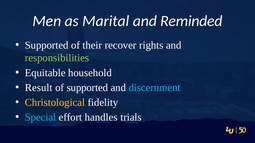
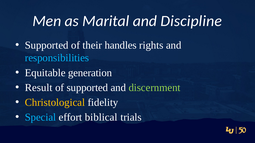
Reminded: Reminded -> Discipline (191, 21)
recover: recover -> handles (121, 45)
responsibilities colour: light green -> light blue (57, 58)
household: household -> generation (90, 73)
discernment colour: light blue -> light green (155, 88)
handles: handles -> biblical (101, 118)
